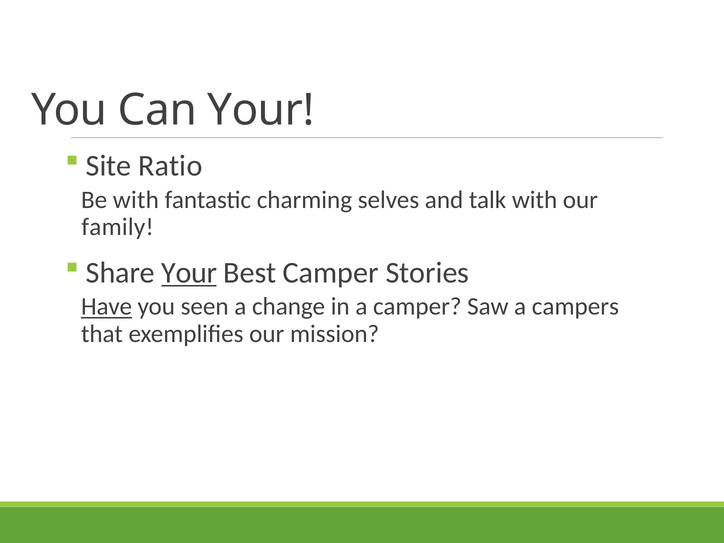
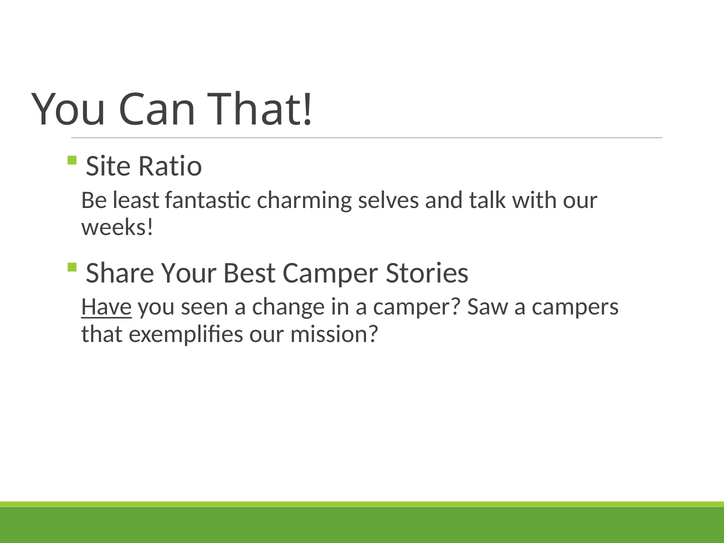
Can Your: Your -> That (260, 110)
Be with: with -> least (136, 200)
family: family -> weeks (118, 227)
Your underline: present -> none (189, 273)
